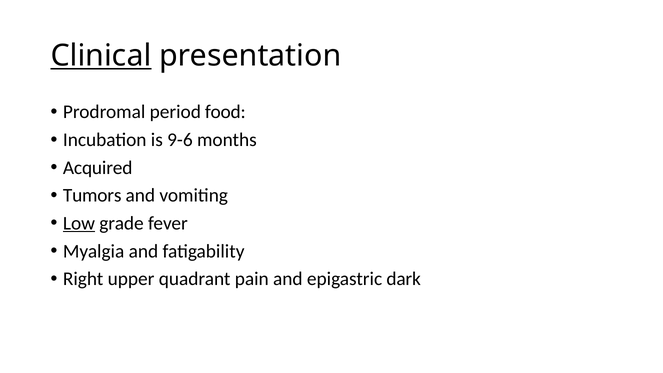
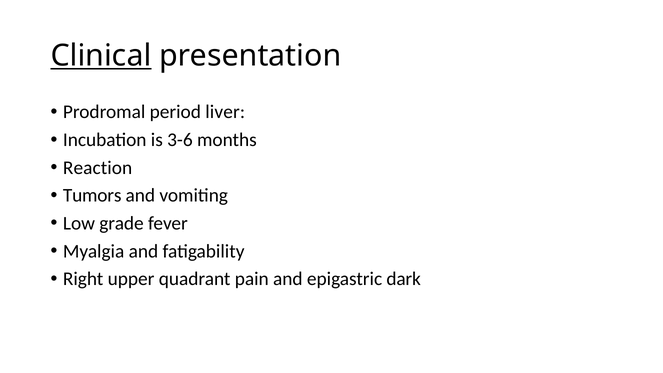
food: food -> liver (225, 112)
9-6: 9-6 -> 3-6 (180, 140)
Acquired: Acquired -> Reaction (98, 168)
Low underline: present -> none (79, 223)
